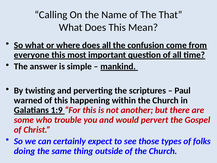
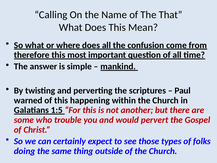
everyone: everyone -> therefore (32, 55)
1:9: 1:9 -> 1:5 (57, 110)
